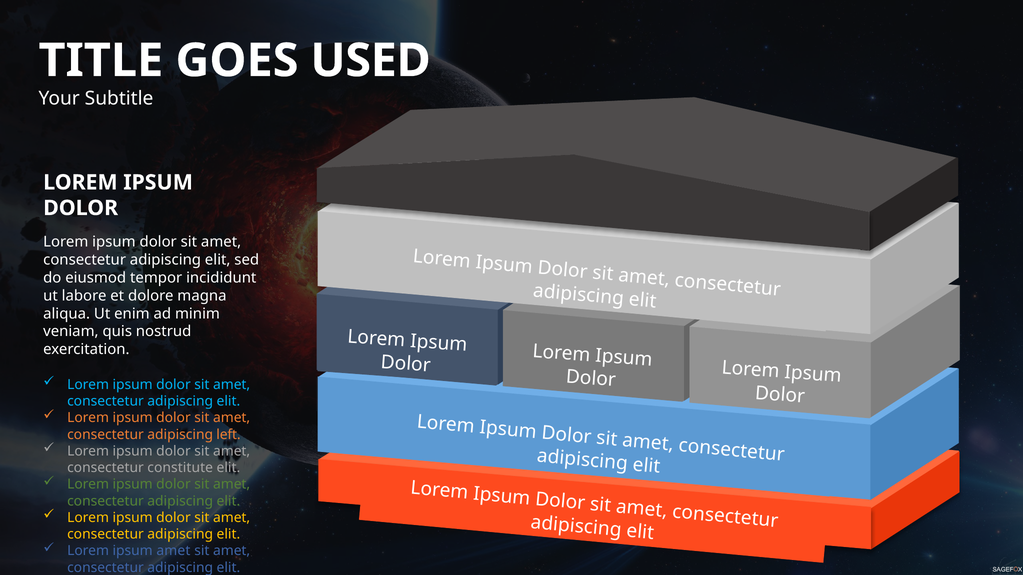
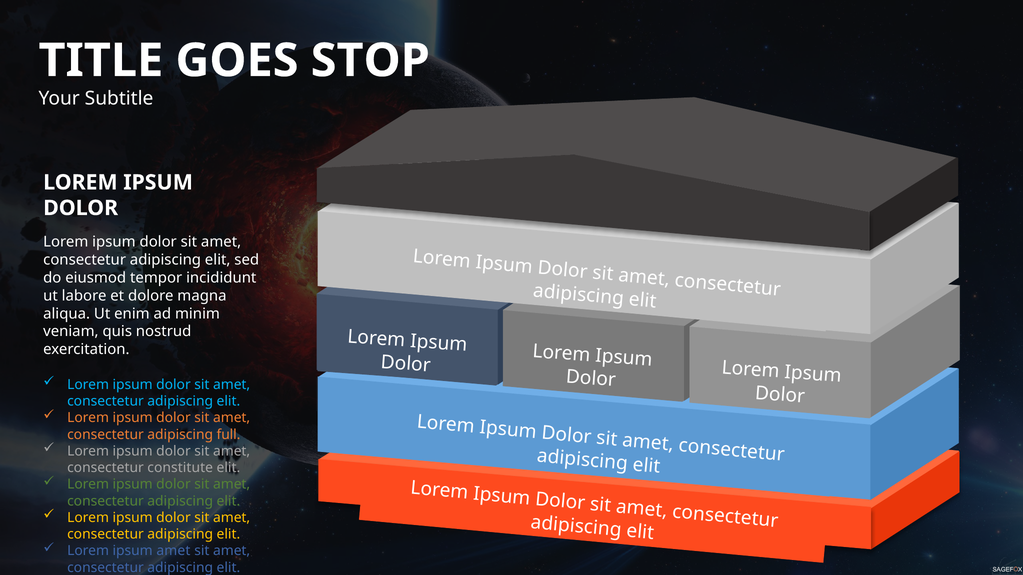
USED: USED -> STOP (370, 61)
left: left -> full (228, 435)
